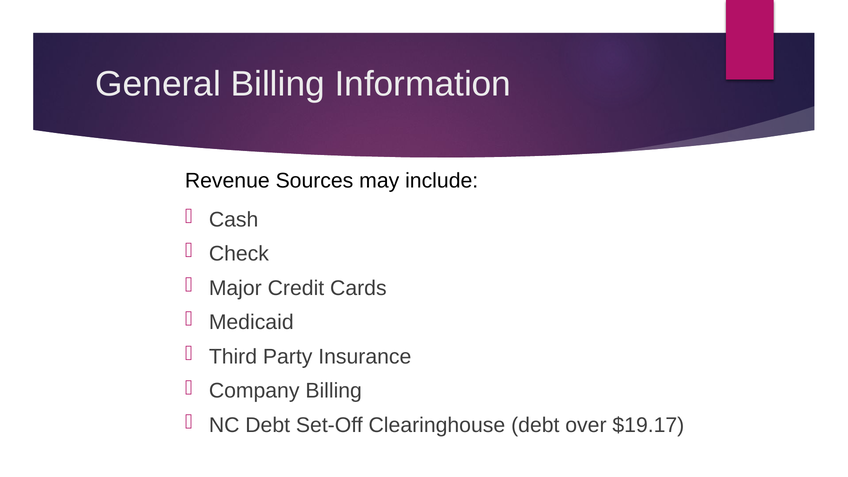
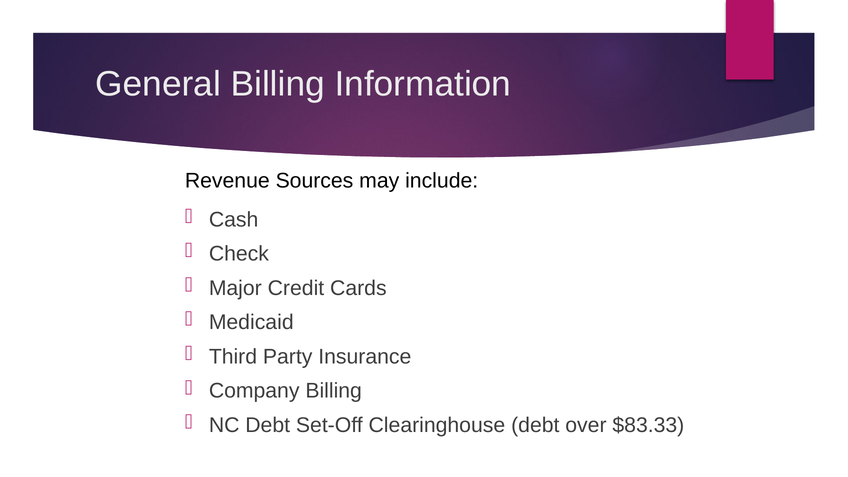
$19.17: $19.17 -> $83.33 (648, 425)
